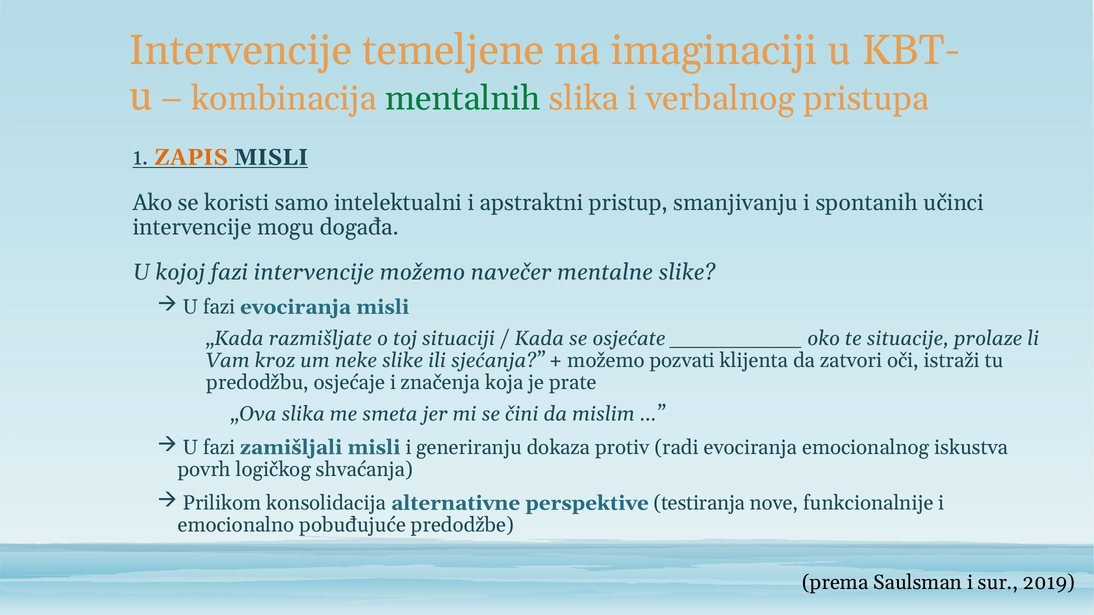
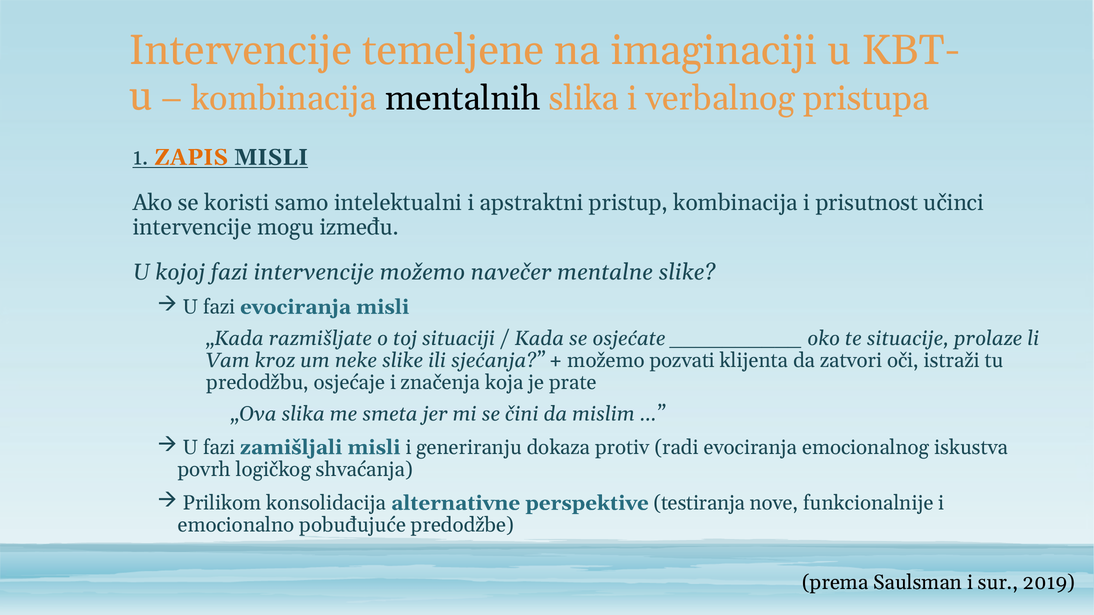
mentalnih colour: green -> black (463, 99)
pristup smanjivanju: smanjivanju -> kombinacija (736, 203)
spontanih: spontanih -> prisutnost (867, 203)
događa: događa -> između (359, 227)
